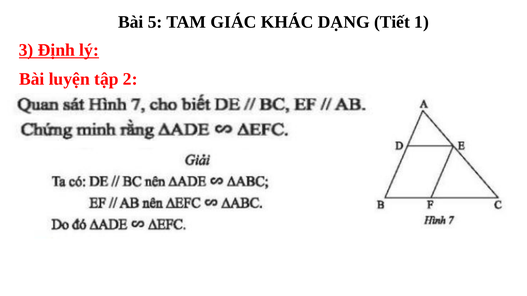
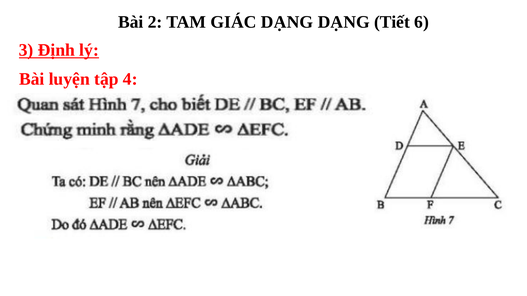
5: 5 -> 2 (155, 22)
GIÁC KHÁC: KHÁC -> DẠNG (287, 22)
1: 1 -> 6 (422, 22)
2: 2 -> 4 (130, 79)
